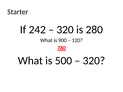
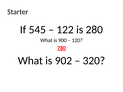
242: 242 -> 545 (37, 30)
320: 320 -> 122 (65, 30)
500: 500 -> 902 (63, 61)
